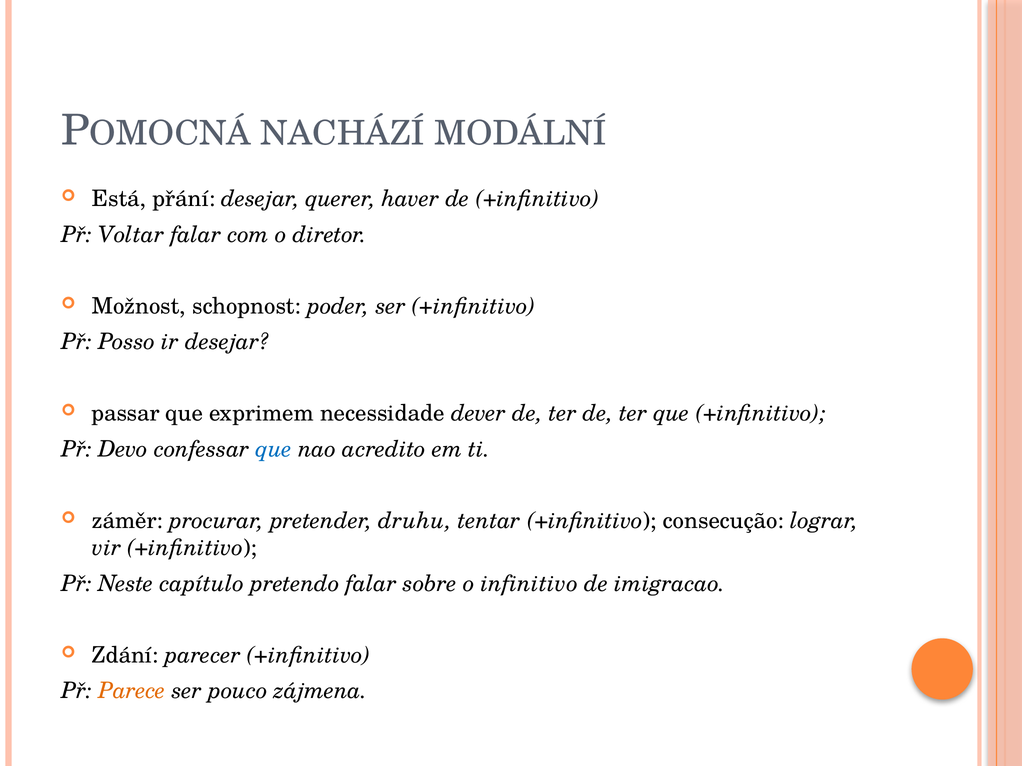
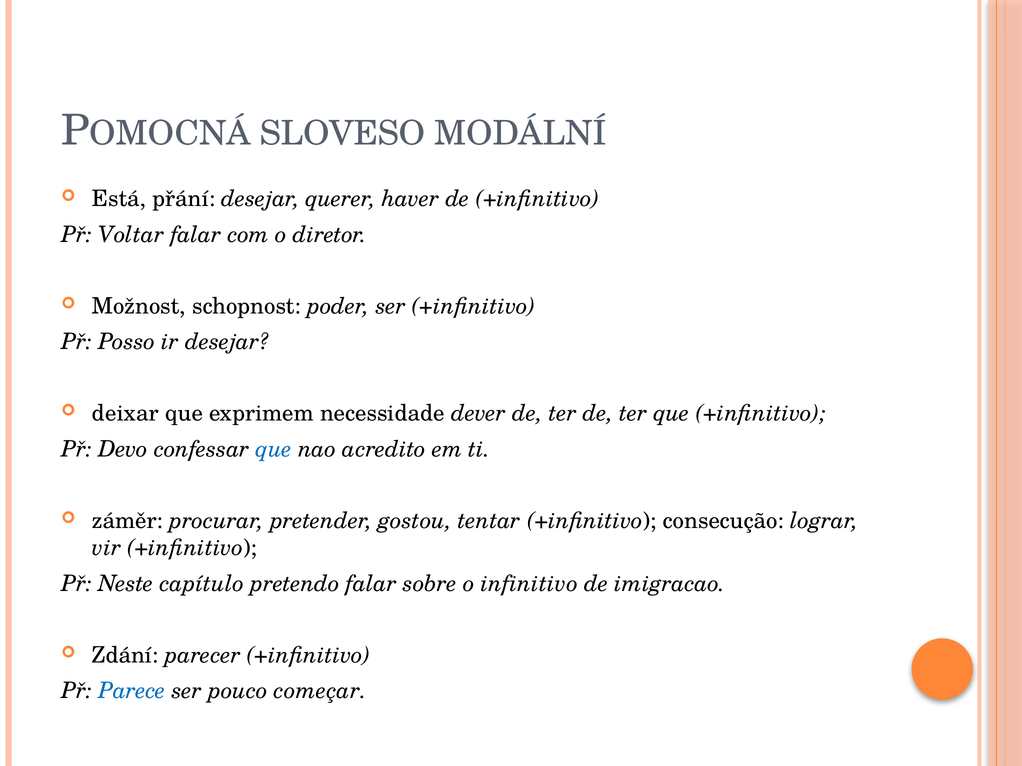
NACHÁZÍ: NACHÁZÍ -> SLOVESO (343, 134)
passar: passar -> deixar (125, 414)
druhu: druhu -> gostou (415, 521)
Parece colour: orange -> blue (132, 691)
zájmena: zájmena -> começar (320, 691)
